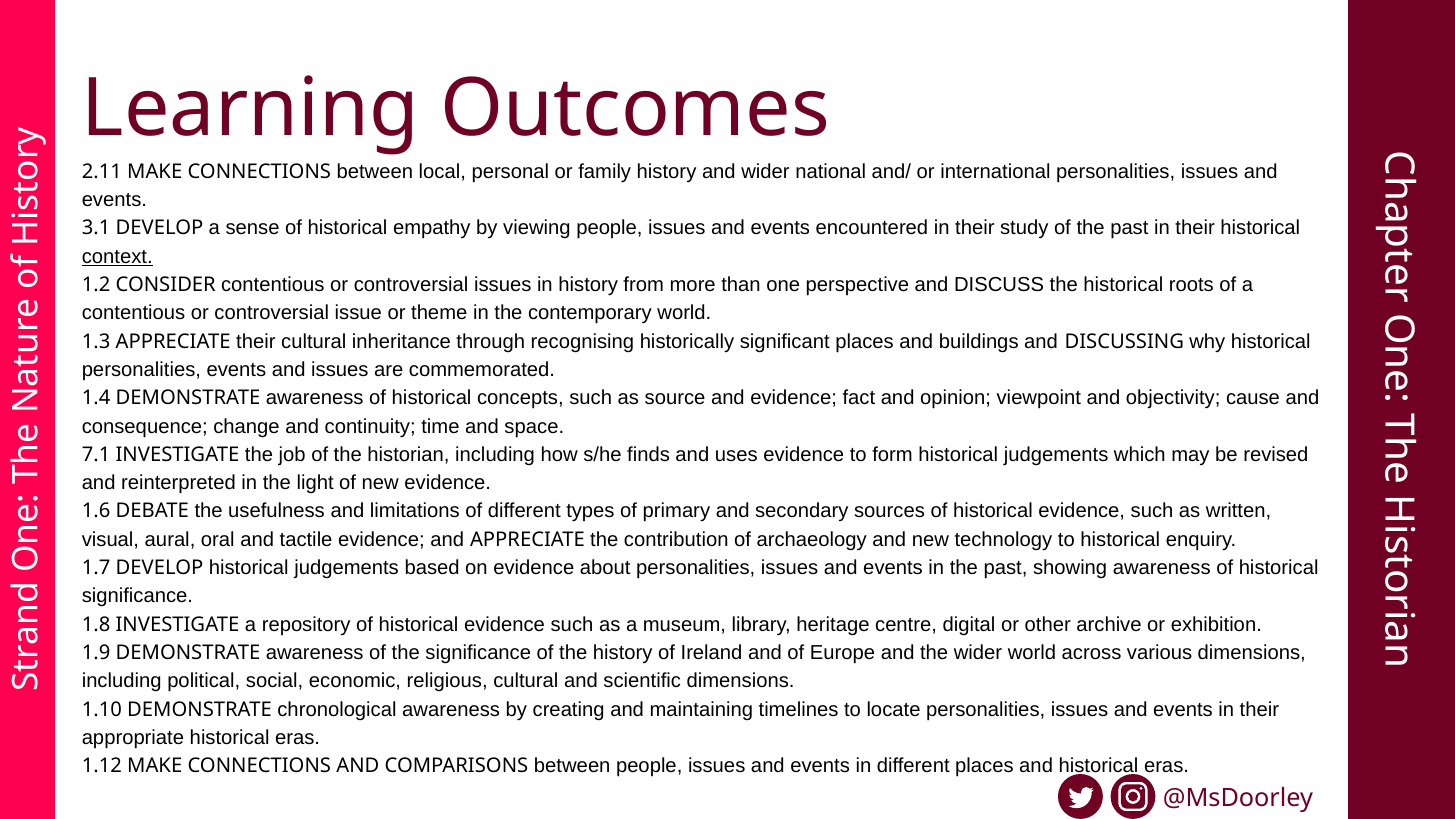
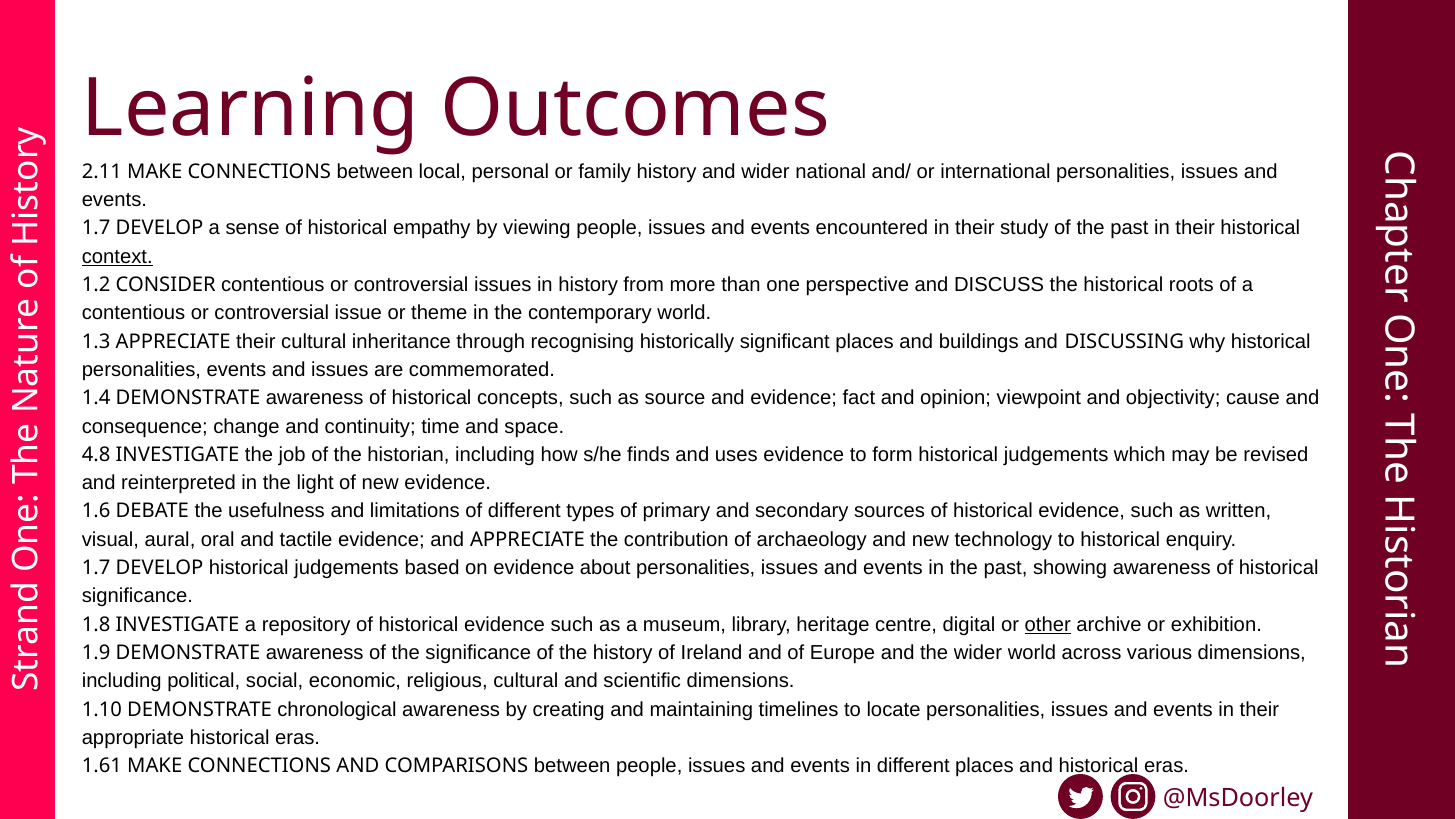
3.1: 3.1 -> 1.7 (96, 228)
7.1: 7.1 -> 4.8 (96, 454)
other underline: none -> present (1048, 624)
1.12: 1.12 -> 1.61 (102, 766)
